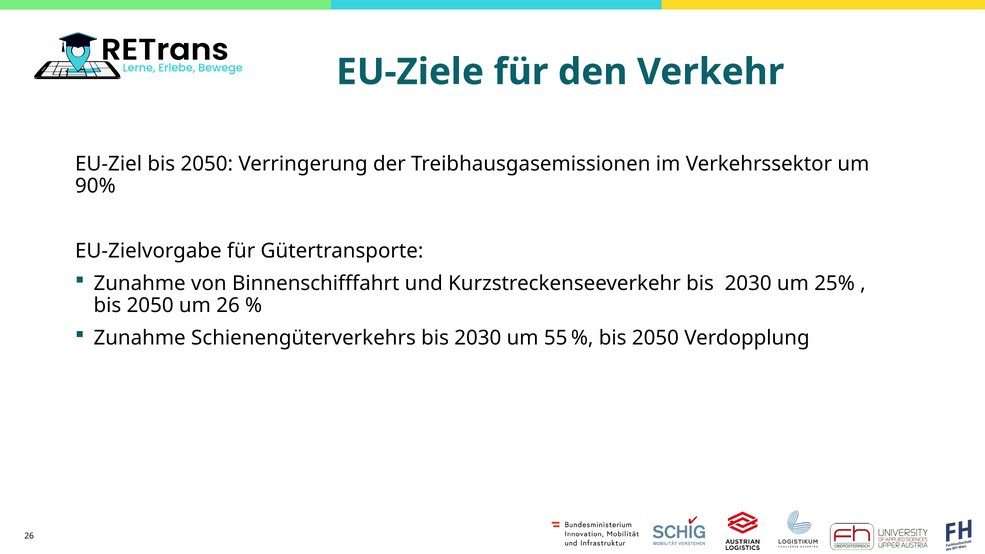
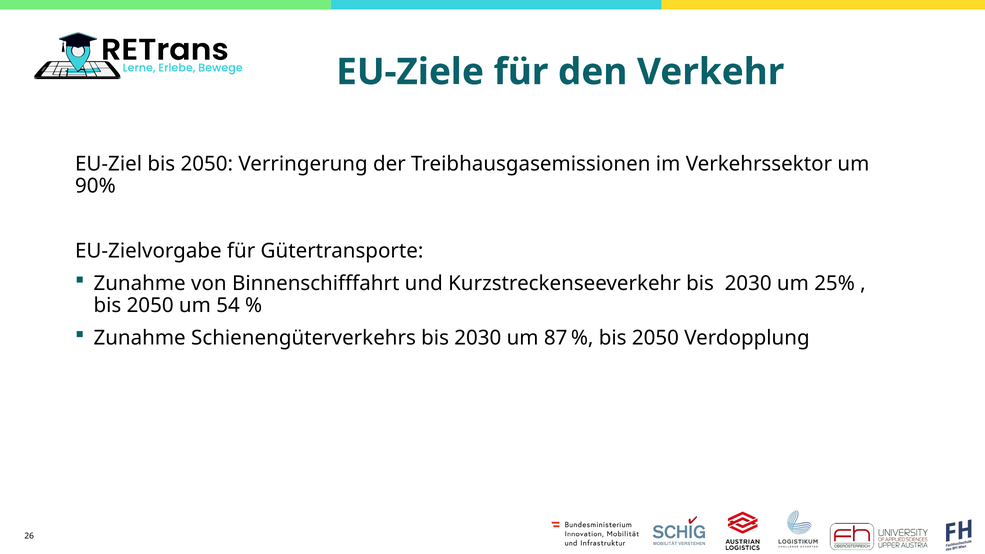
um 26: 26 -> 54 (228, 306)
55: 55 -> 87 (556, 338)
